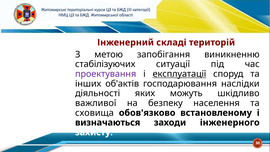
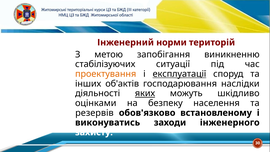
складі: складі -> норми (171, 42)
проектування colour: purple -> orange (106, 74)
яких underline: none -> present (145, 93)
важливої: важливої -> оцінками (96, 103)
сховища: сховища -> резервів (94, 113)
визначаються: визначаються -> виконуватись (108, 122)
